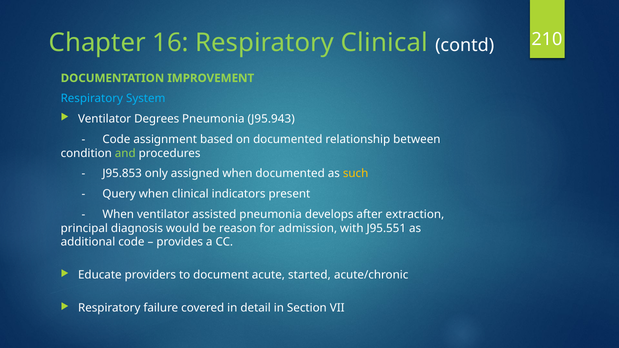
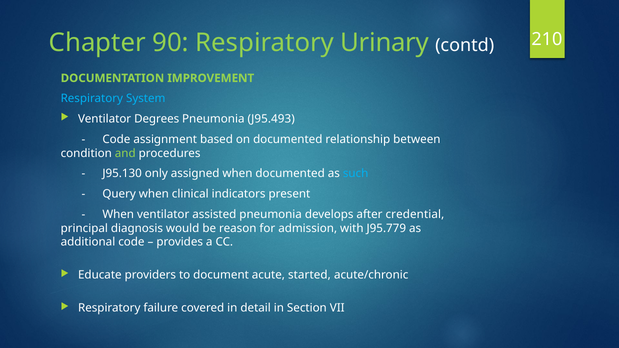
16: 16 -> 90 (171, 43)
Respiratory Clinical: Clinical -> Urinary (385, 43)
J95.943: J95.943 -> J95.493 (271, 119)
J95.853: J95.853 -> J95.130 (122, 174)
such colour: yellow -> light blue (356, 174)
extraction: extraction -> credential (415, 214)
J95.551: J95.551 -> J95.779 (386, 228)
